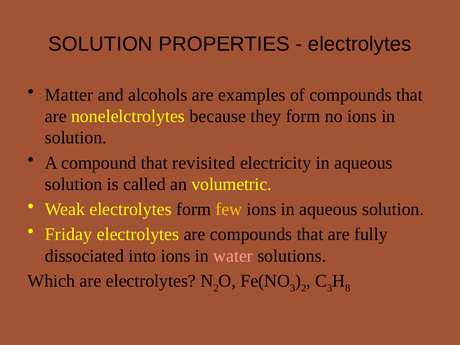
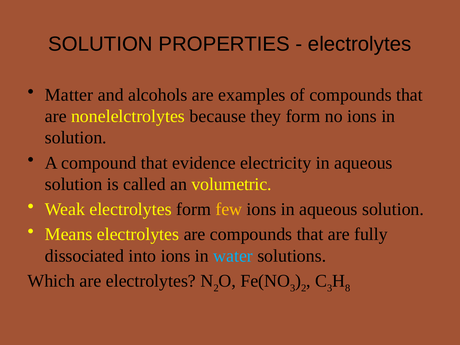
revisited: revisited -> evidence (204, 163)
Friday: Friday -> Means (69, 234)
water colour: pink -> light blue (233, 256)
